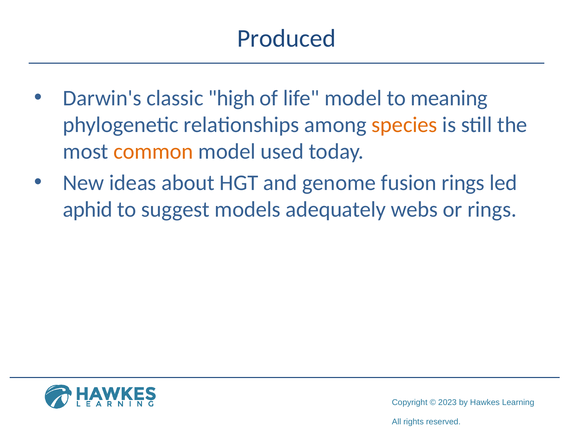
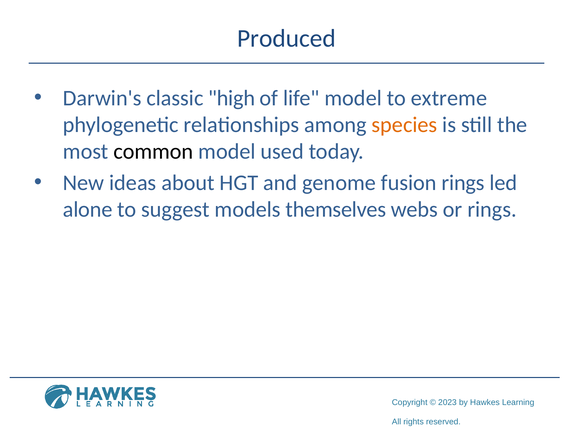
meaning: meaning -> extreme (449, 98)
common colour: orange -> black (153, 151)
aphid: aphid -> alone (88, 209)
adequately: adequately -> themselves (336, 209)
